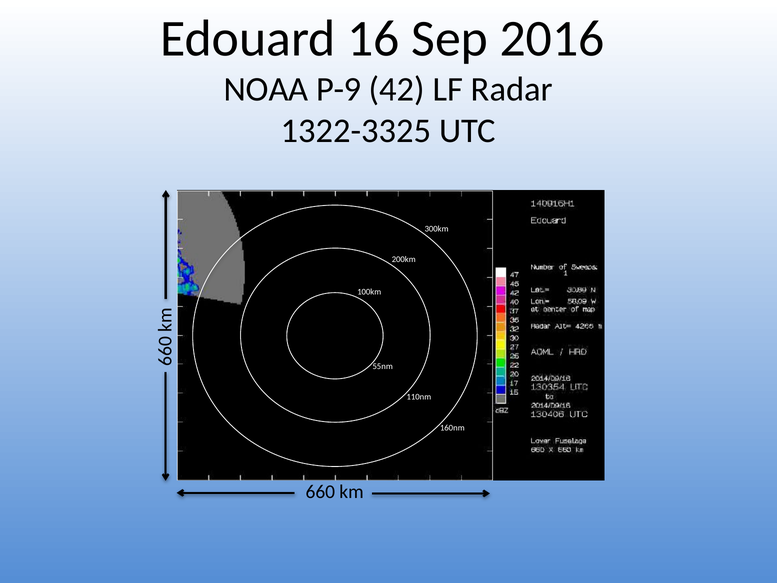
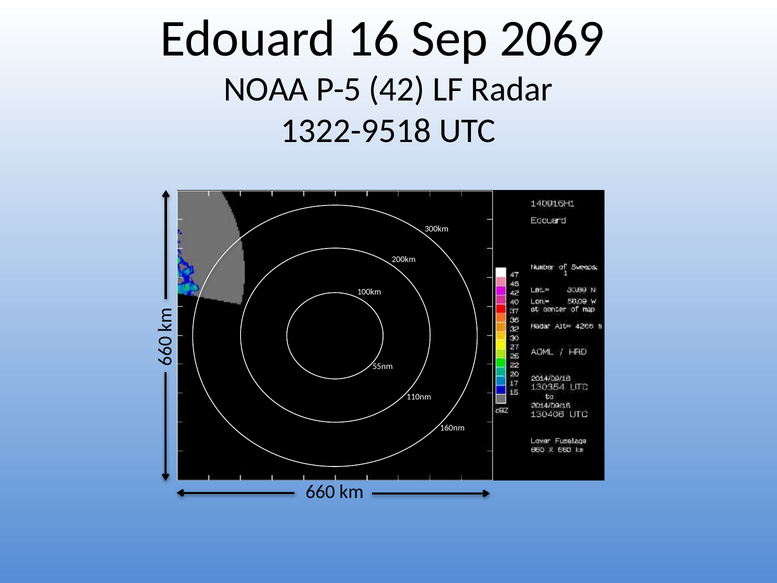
2016: 2016 -> 2069 (552, 38)
P-9: P-9 -> P-5 (339, 89)
1322-3325: 1322-3325 -> 1322-9518 (356, 131)
